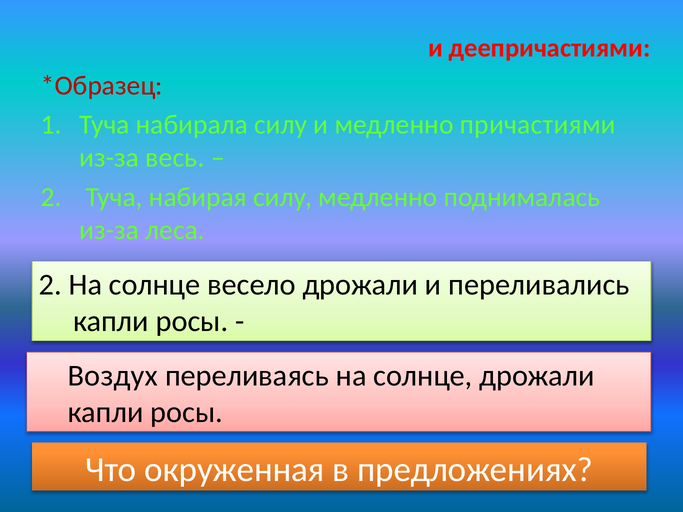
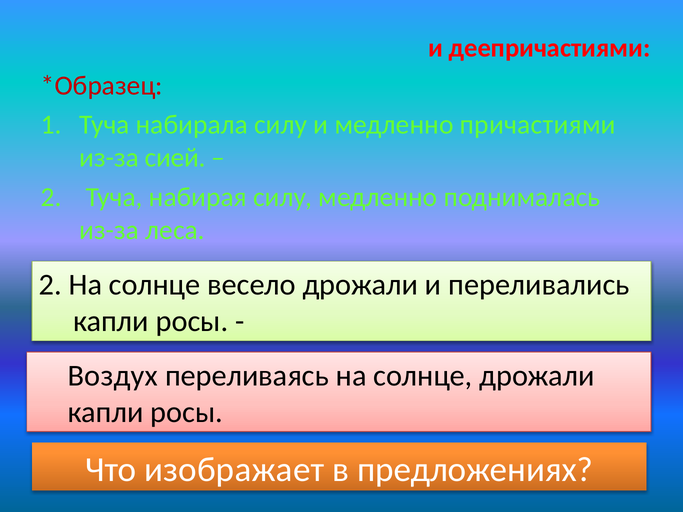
весь: весь -> сией (175, 158)
окруженная: окруженная -> изображает (234, 470)
